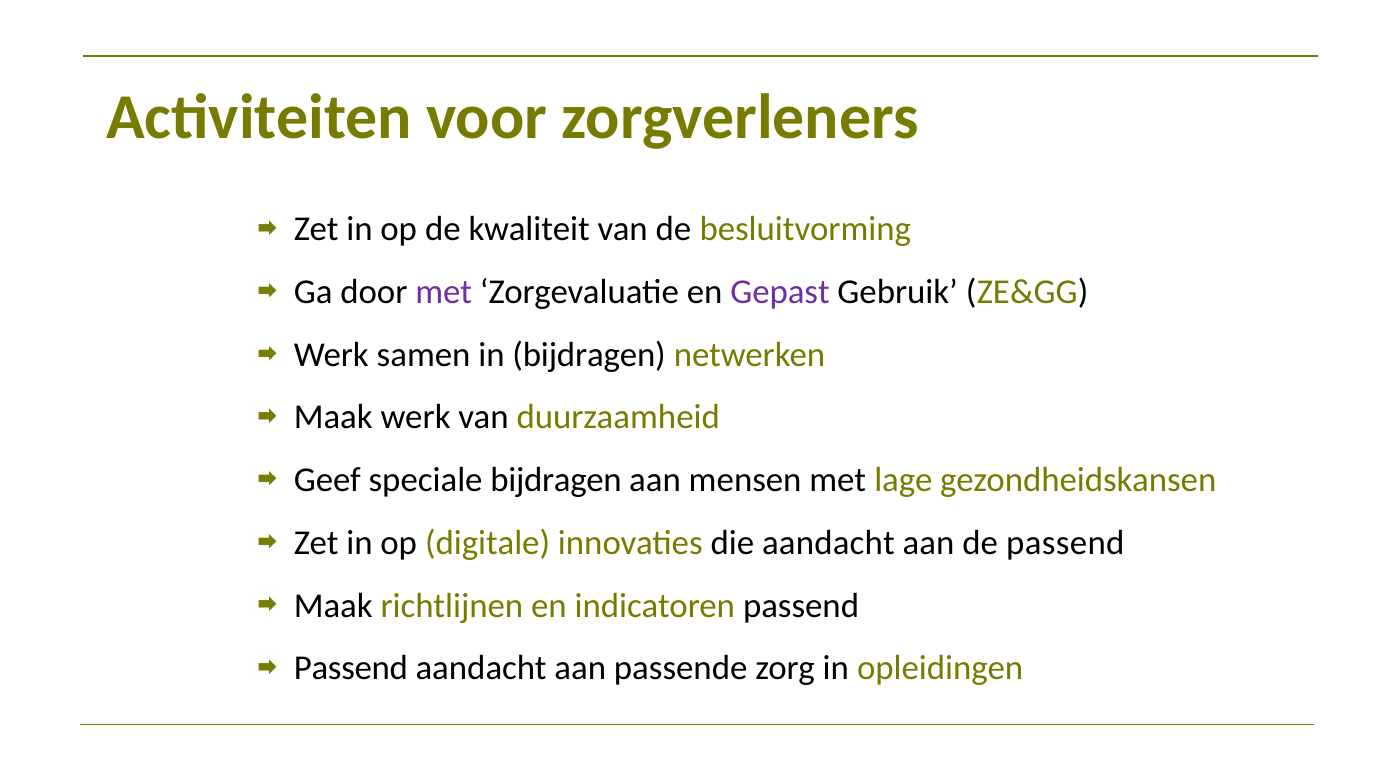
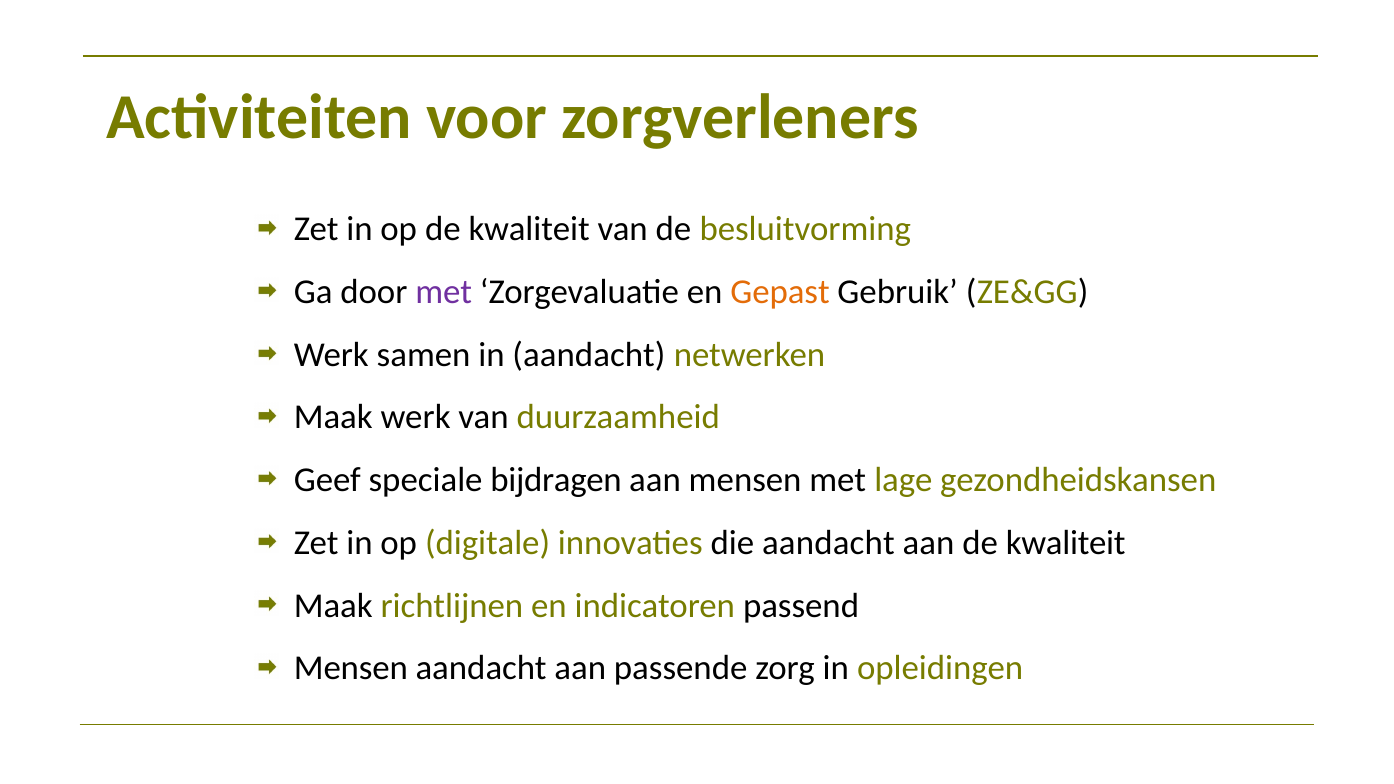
Gepast colour: purple -> orange (780, 292)
in bijdragen: bijdragen -> aandacht (589, 355)
aan de passend: passend -> kwaliteit (1066, 543)
Passend: Passend -> Mensen (351, 668)
